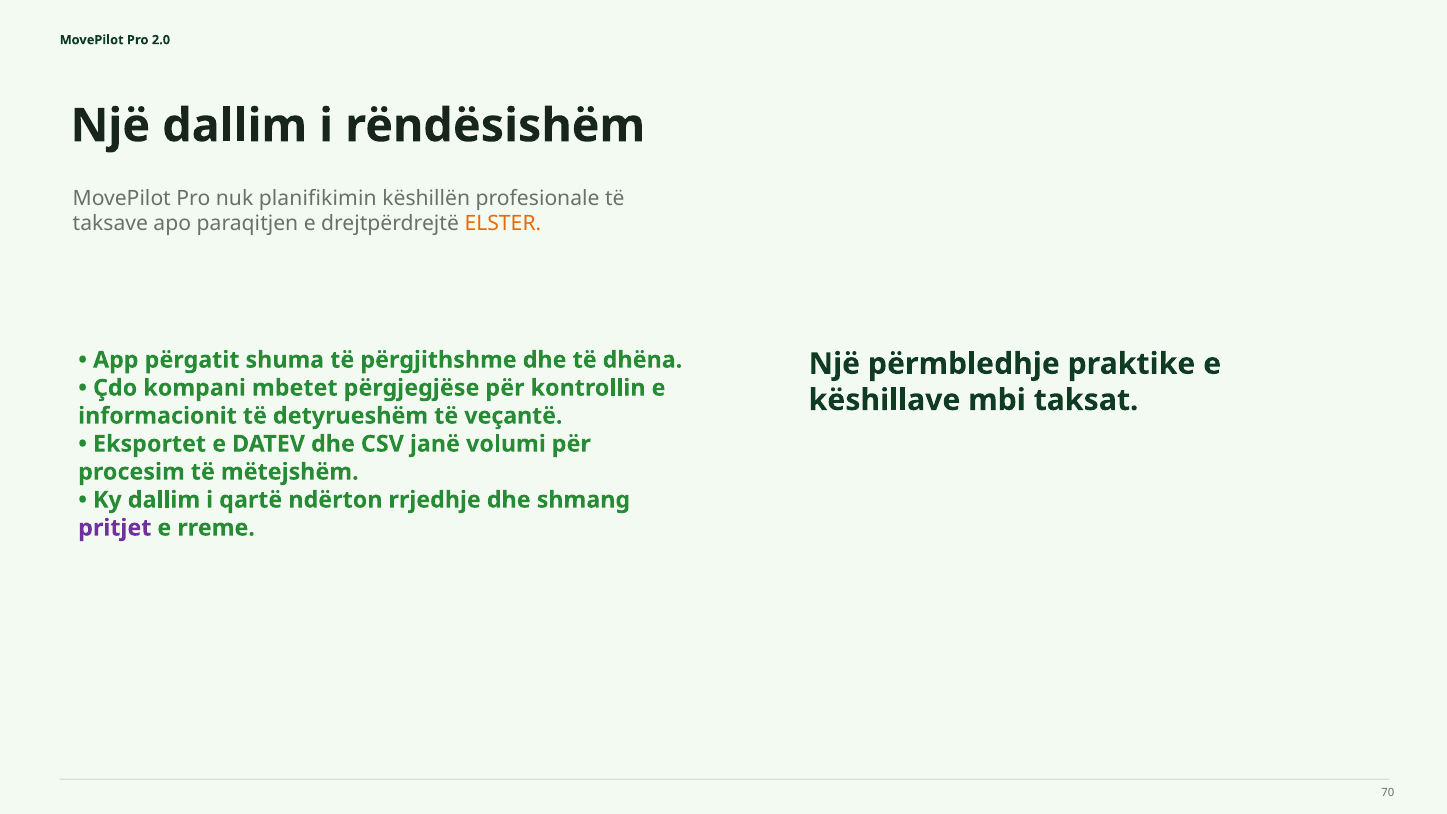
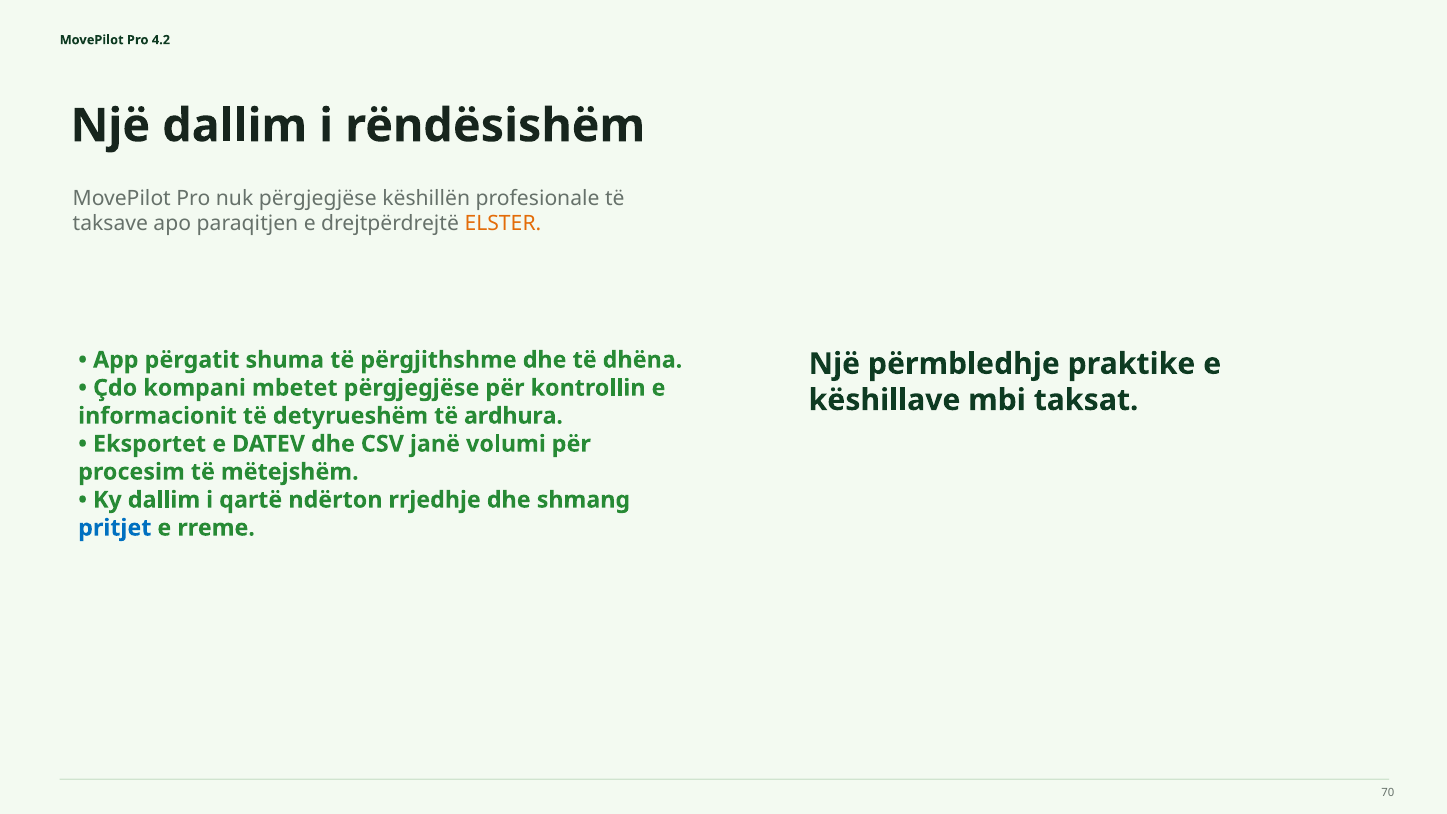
2.0: 2.0 -> 4.2 (161, 40)
nuk planifikimin: planifikimin -> përgjegjëse (318, 198)
veçantë: veçantë -> ardhura (513, 416)
pritjet colour: purple -> blue (115, 528)
